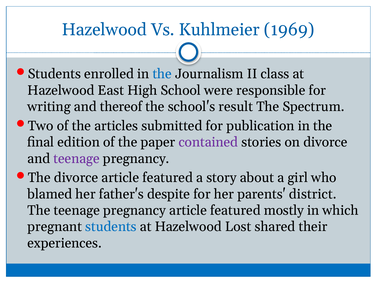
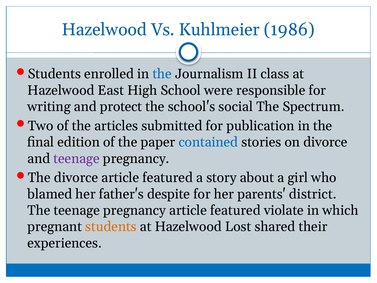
1969: 1969 -> 1986 (289, 30)
thereof: thereof -> protect (121, 107)
result: result -> social (236, 107)
contained colour: purple -> blue (208, 142)
mostly: mostly -> violate (284, 210)
students colour: blue -> orange (111, 227)
